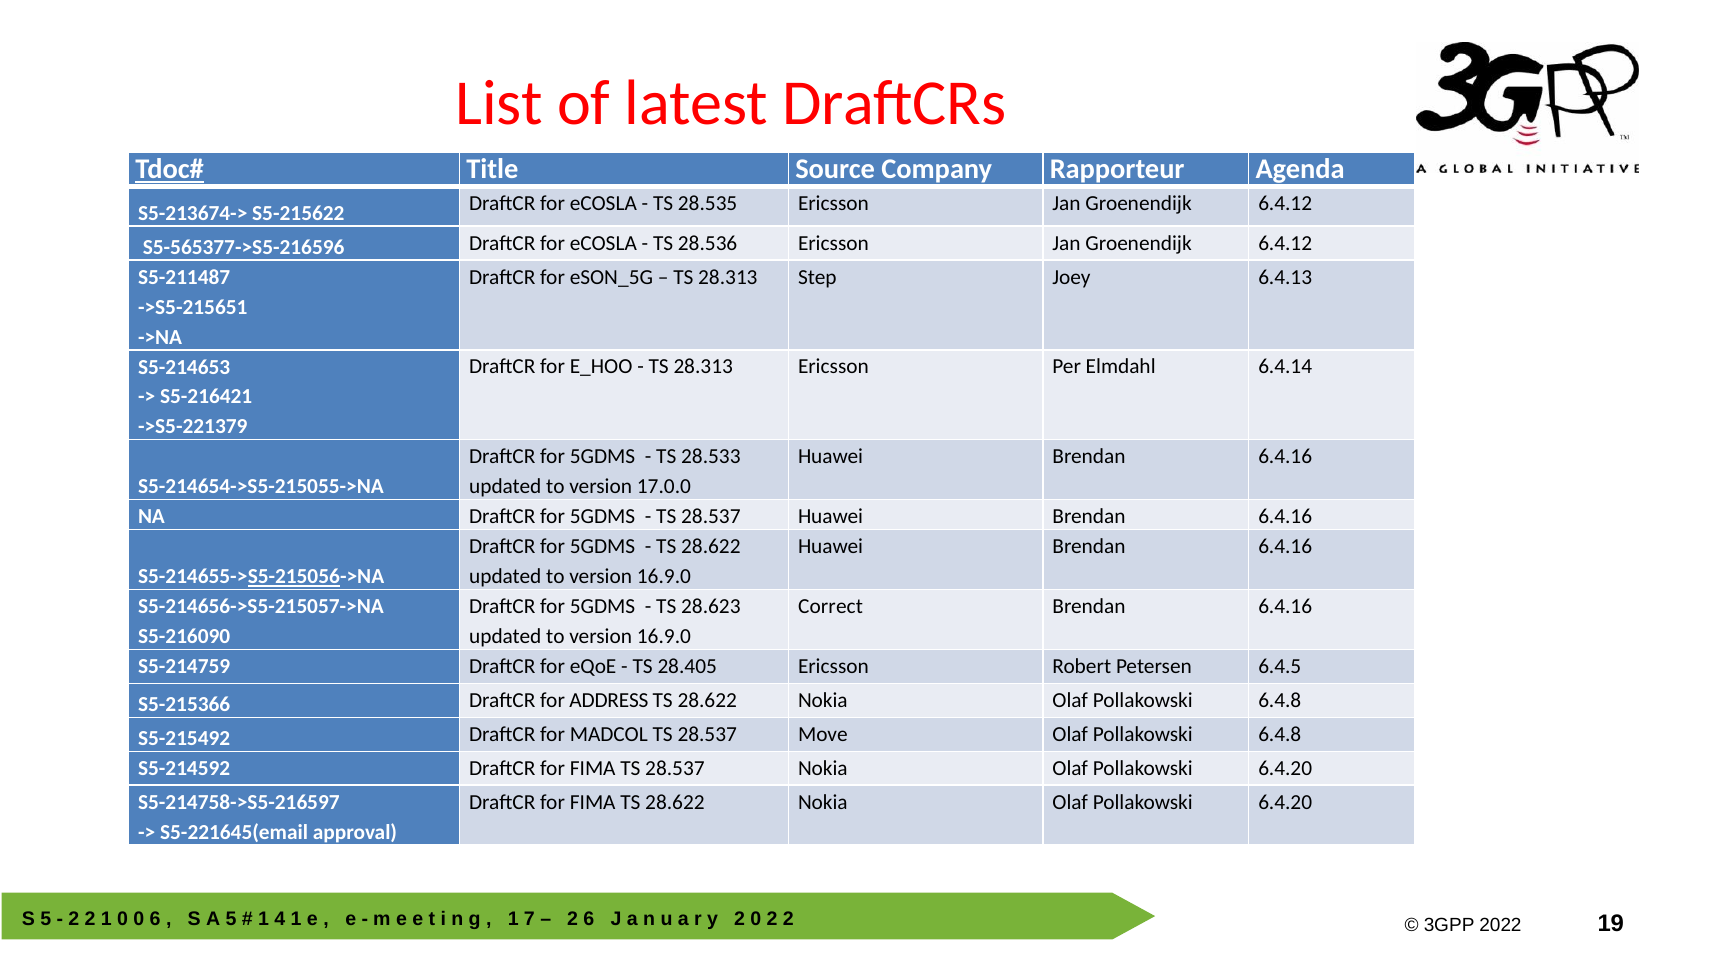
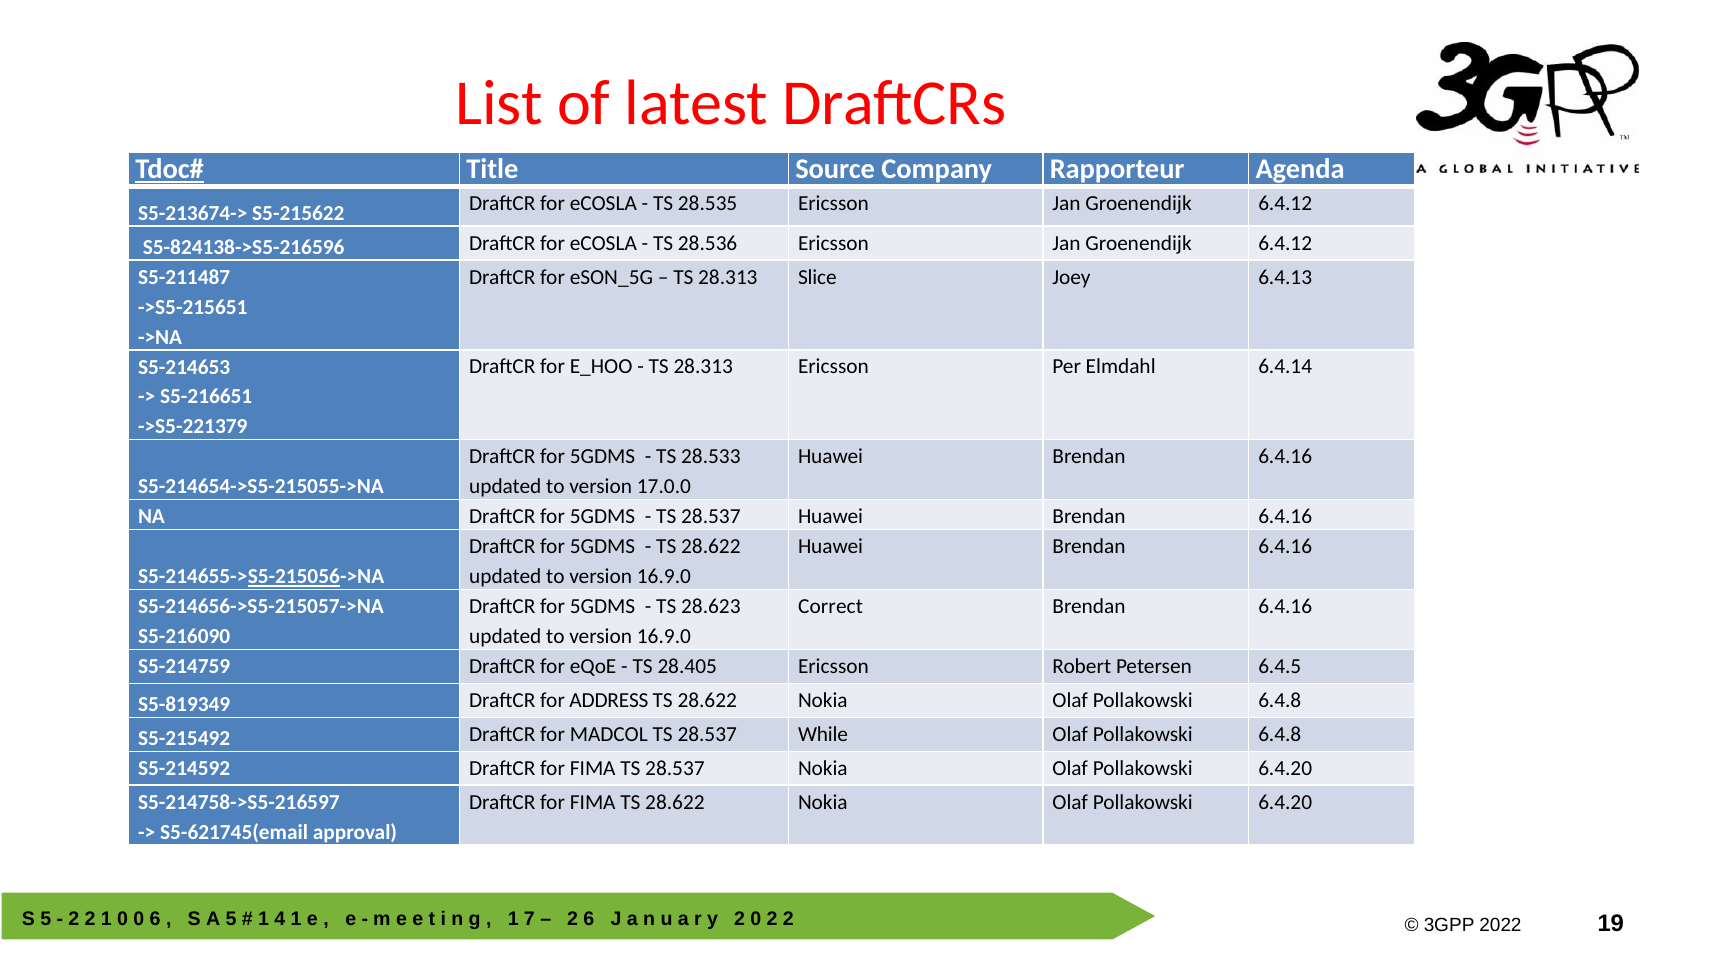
S5-565377->S5-216596: S5-565377->S5-216596 -> S5-824138->S5-216596 (244, 247)
Step: Step -> Slice (817, 277)
S5-216421: S5-216421 -> S5-216651 (206, 397)
S5-215366: S5-215366 -> S5-819349 (184, 704)
Move: Move -> While (823, 734)
S5-221645(email: S5-221645(email -> S5-621745(email (234, 832)
